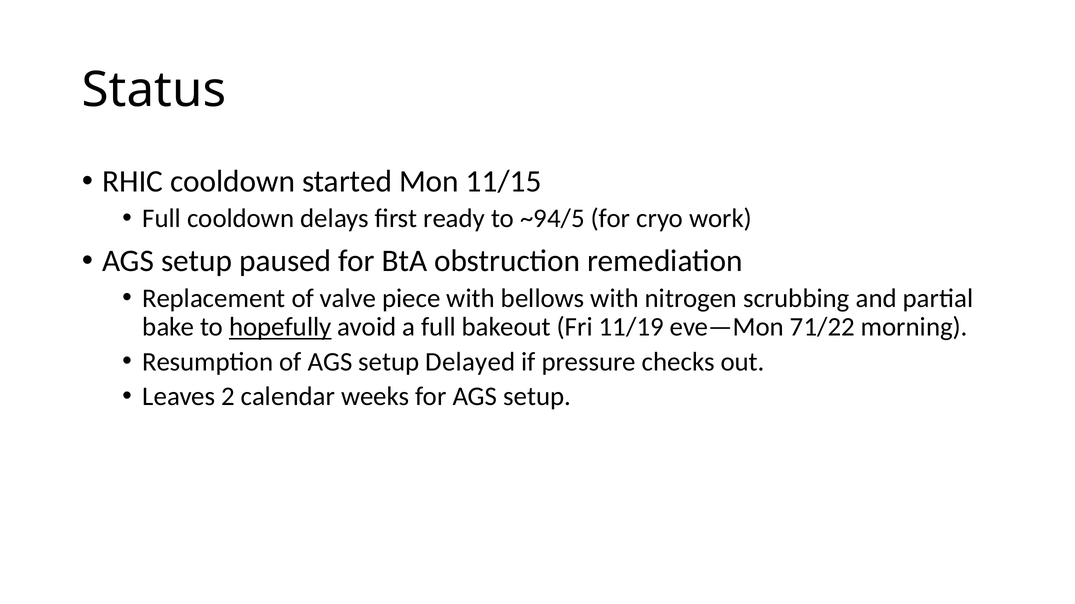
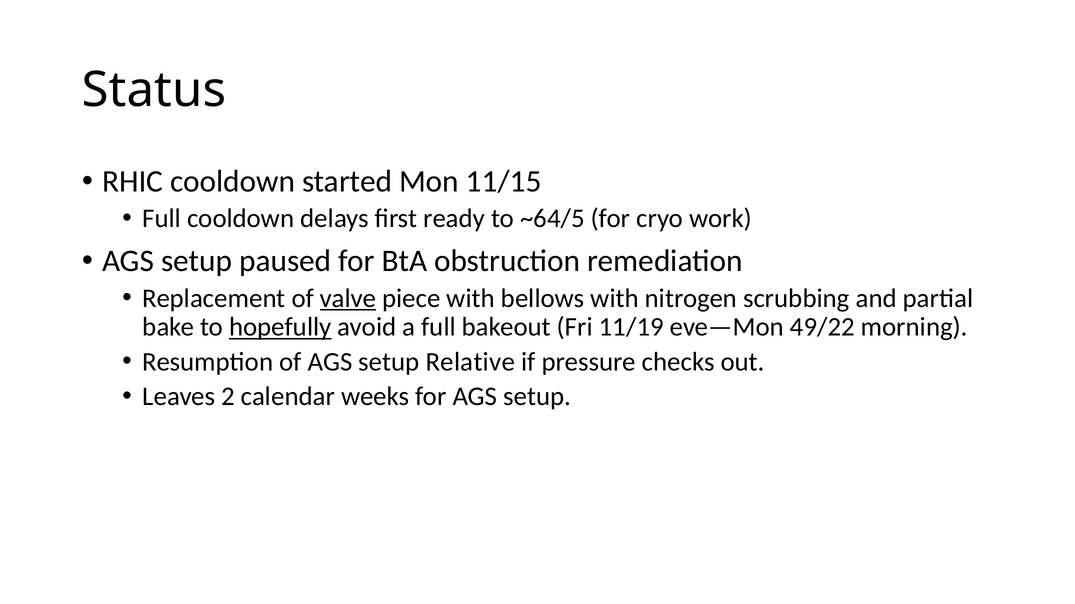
~94/5: ~94/5 -> ~64/5 (552, 219)
valve underline: none -> present (348, 298)
71/22: 71/22 -> 49/22 (822, 327)
Delayed: Delayed -> Relative (470, 362)
